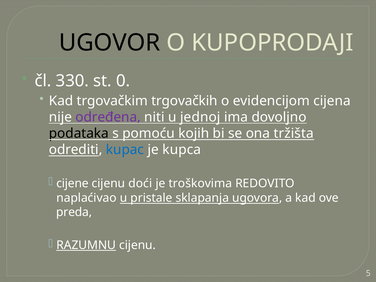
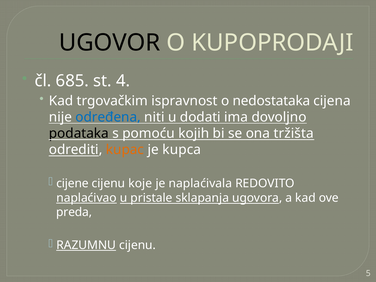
330: 330 -> 685 (72, 81)
0: 0 -> 4 (123, 81)
trgovačkih: trgovačkih -> ispravnost (185, 101)
evidencijom: evidencijom -> nedostataka (271, 101)
određena colour: purple -> blue (108, 117)
jednoj: jednoj -> dodati (200, 117)
kupac colour: blue -> orange (125, 150)
doći: doći -> koje (140, 183)
troškovima: troškovima -> naplaćivala (200, 183)
naplaćivao underline: none -> present (87, 198)
